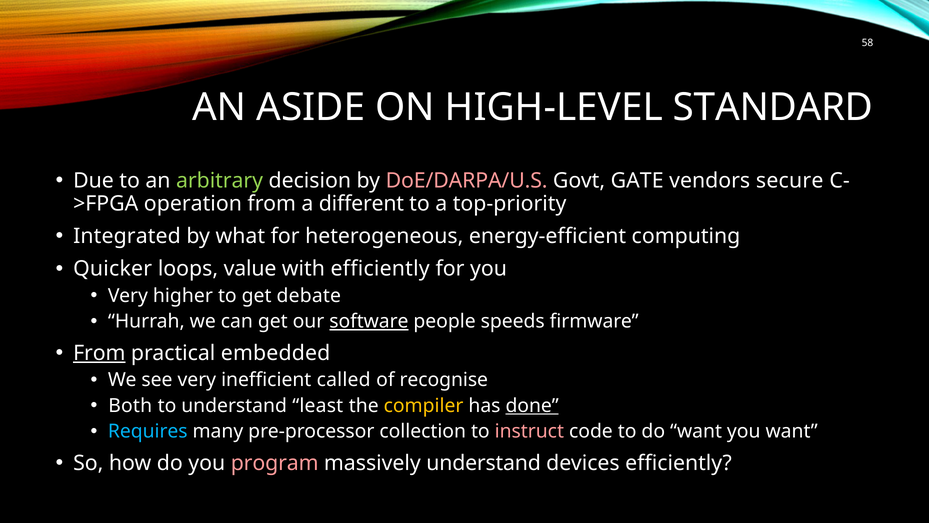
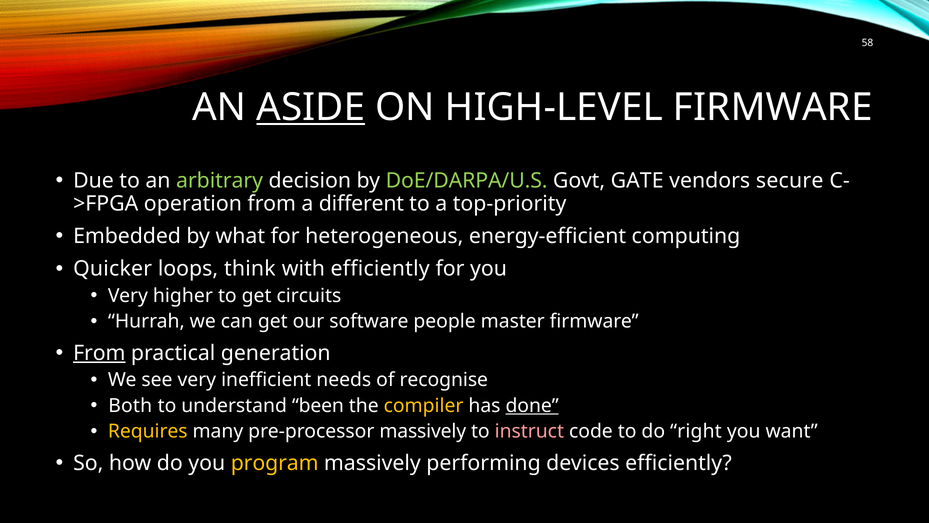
ASIDE underline: none -> present (311, 107)
HIGH-LEVEL STANDARD: STANDARD -> FIRMWARE (773, 107)
DoE/DARPA/U.S colour: pink -> light green (467, 180)
Integrated: Integrated -> Embedded (127, 236)
value: value -> think (250, 269)
debate: debate -> circuits (309, 295)
software underline: present -> none (369, 321)
speeds: speeds -> master (513, 321)
embedded: embedded -> generation (276, 353)
called: called -> needs (344, 380)
least: least -> been (318, 405)
Requires colour: light blue -> yellow (148, 431)
pre-processor collection: collection -> massively (423, 431)
do want: want -> right (696, 431)
program colour: pink -> yellow (275, 463)
massively understand: understand -> performing (484, 463)
